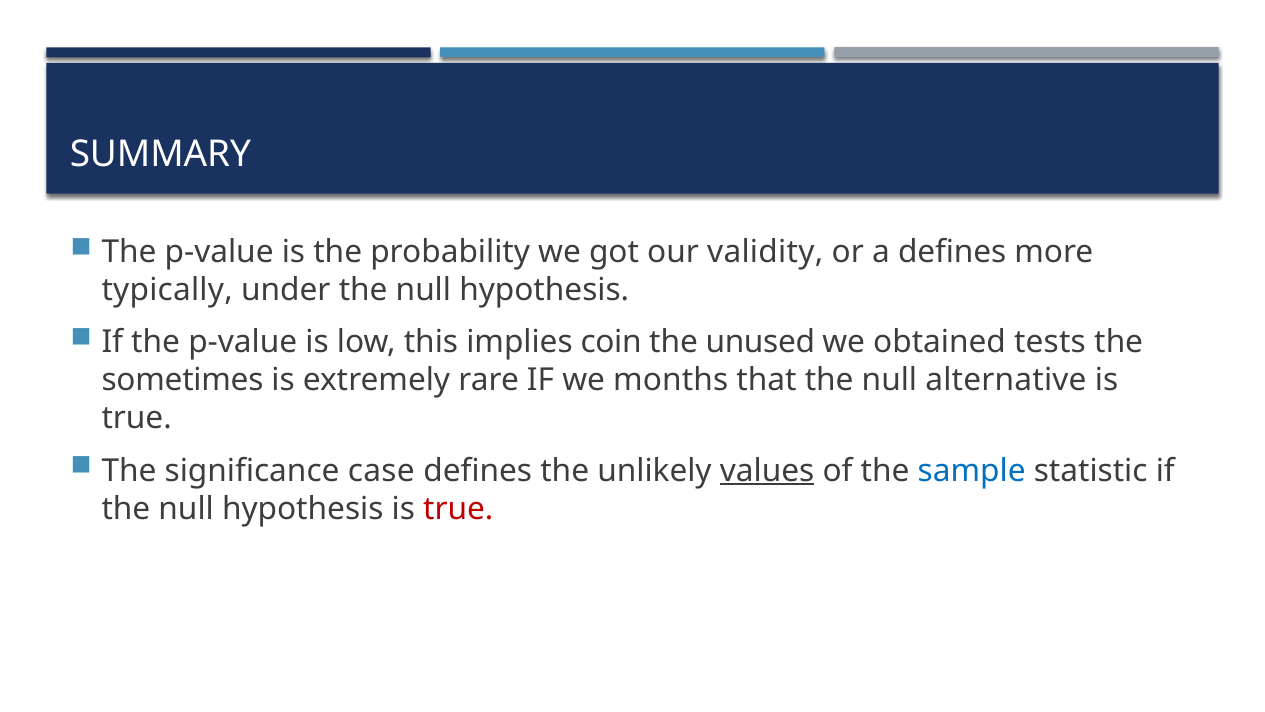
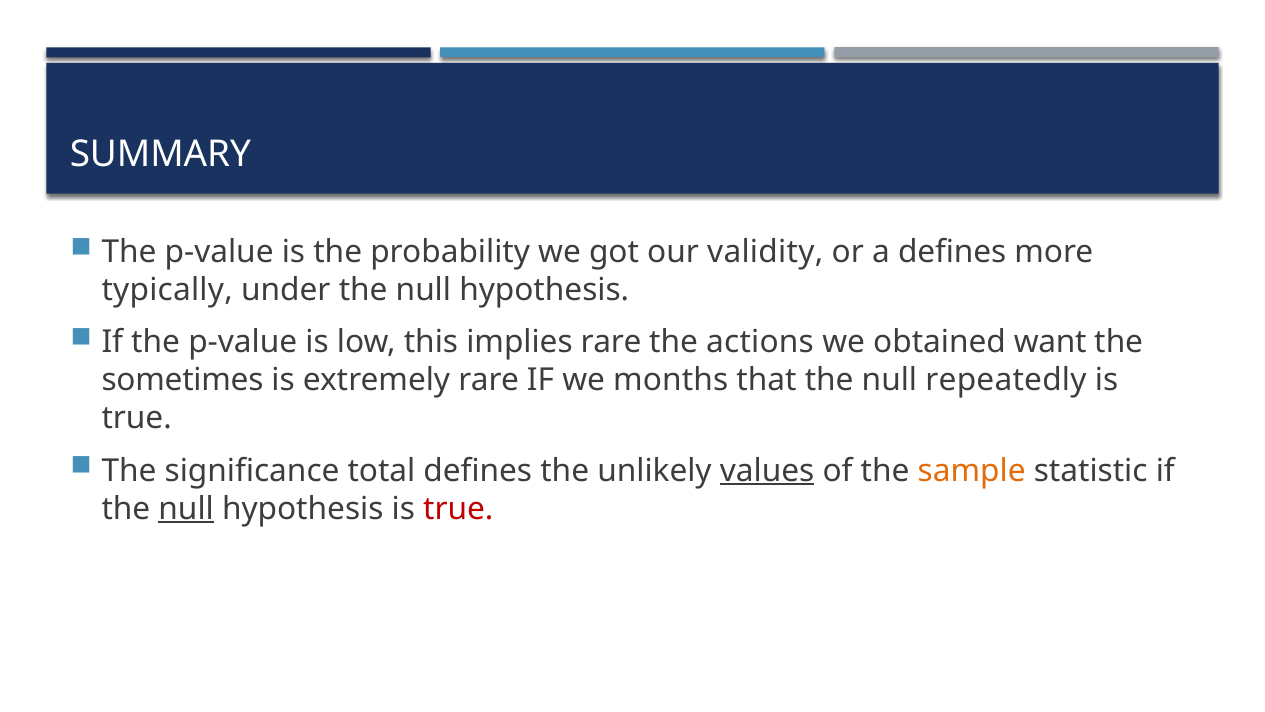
implies coin: coin -> rare (611, 342)
unused: unused -> actions (760, 342)
tests: tests -> want (1050, 342)
alternative: alternative -> repeatedly (1006, 380)
case: case -> total (381, 470)
sample colour: blue -> orange (972, 470)
null underline: none -> present (186, 508)
